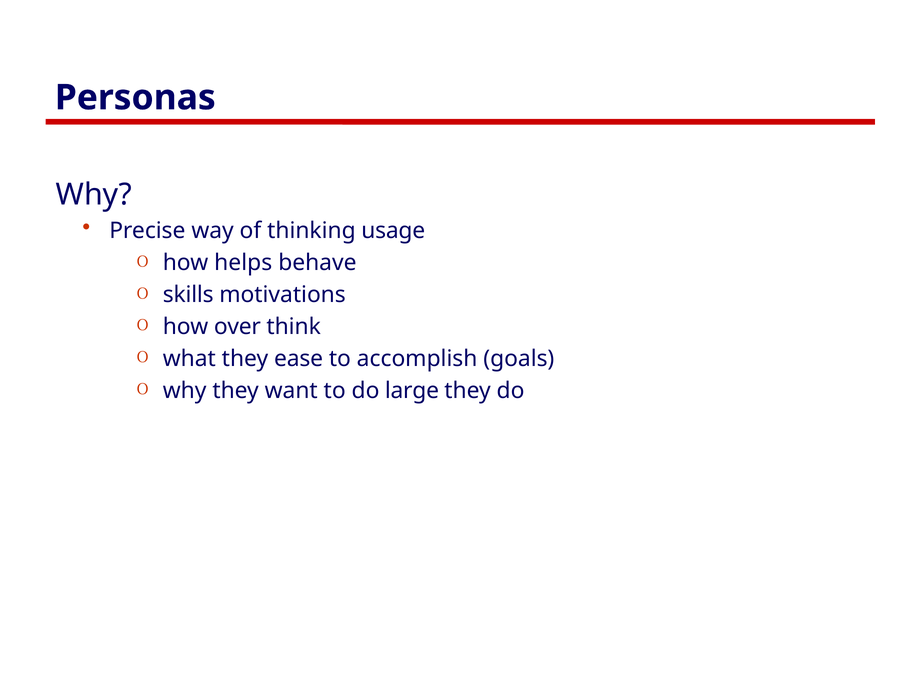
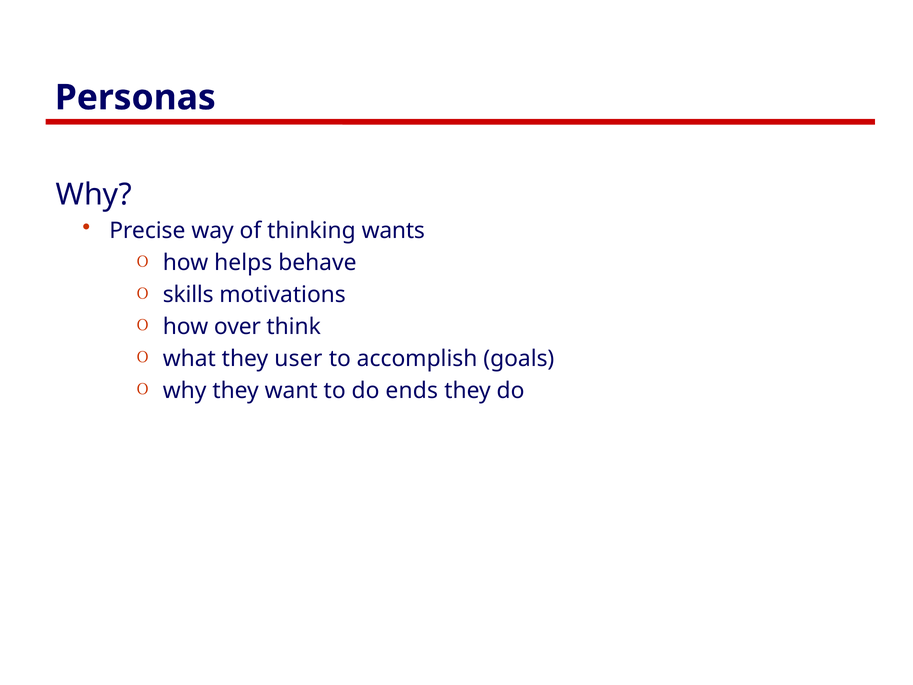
usage: usage -> wants (393, 231)
ease: ease -> user (298, 359)
large: large -> ends (412, 390)
